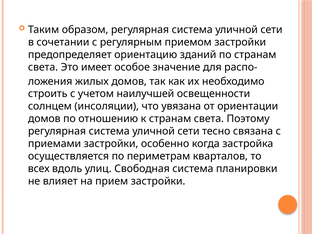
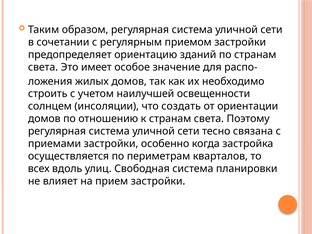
увязана: увязана -> создать (181, 106)
